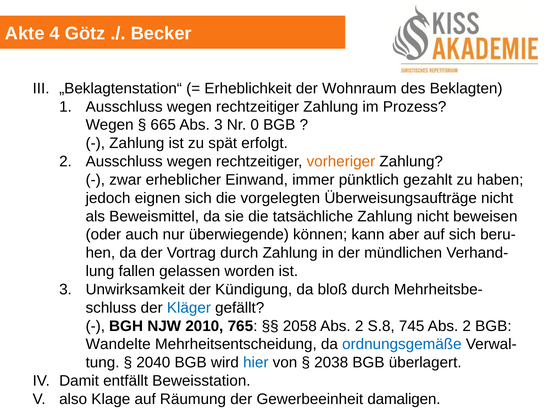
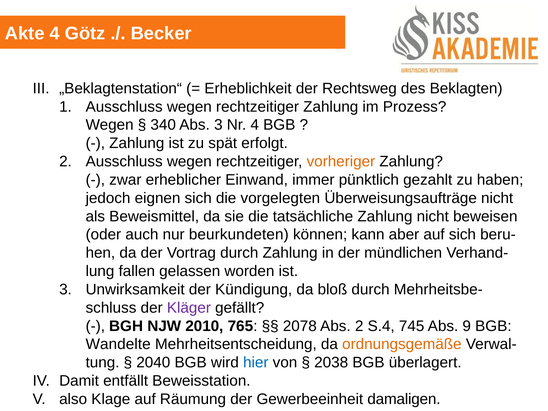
Wohnraum: Wohnraum -> Rechtsweg (359, 88)
665: 665 -> 340 (163, 125)
Nr 0: 0 -> 4 (255, 125)
überwiegende: überwiegende -> beurkundeten (239, 235)
Kläger colour: blue -> purple (189, 308)
2058: 2058 -> 2078 (300, 326)
S.8: S.8 -> S.4 (381, 326)
745 Abs 2: 2 -> 9 (467, 326)
ordnungsgemäße colour: blue -> orange (402, 344)
